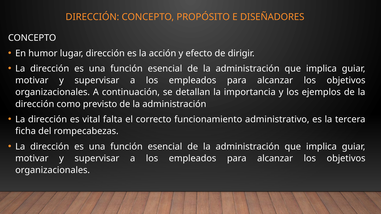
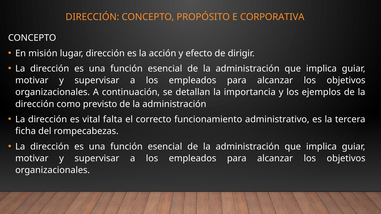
DISEÑADORES: DISEÑADORES -> CORPORATIVA (272, 17)
humor: humor -> misión (43, 53)
